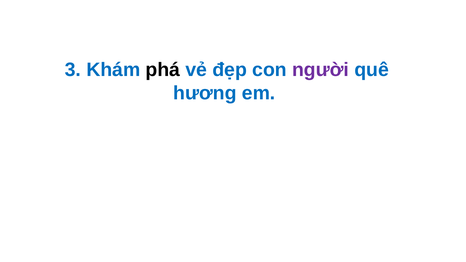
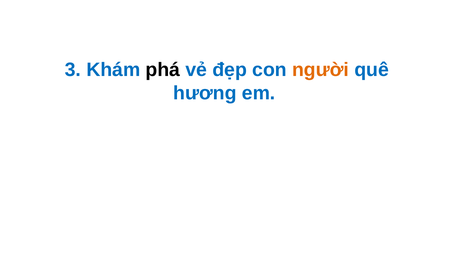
người colour: purple -> orange (321, 70)
